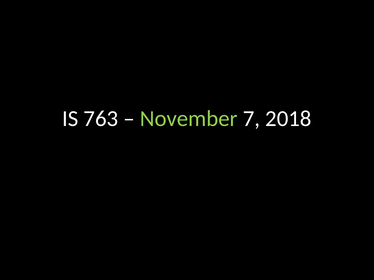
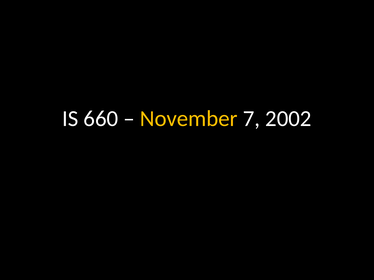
763: 763 -> 660 (101, 119)
November colour: light green -> yellow (189, 119)
2018: 2018 -> 2002 (288, 119)
